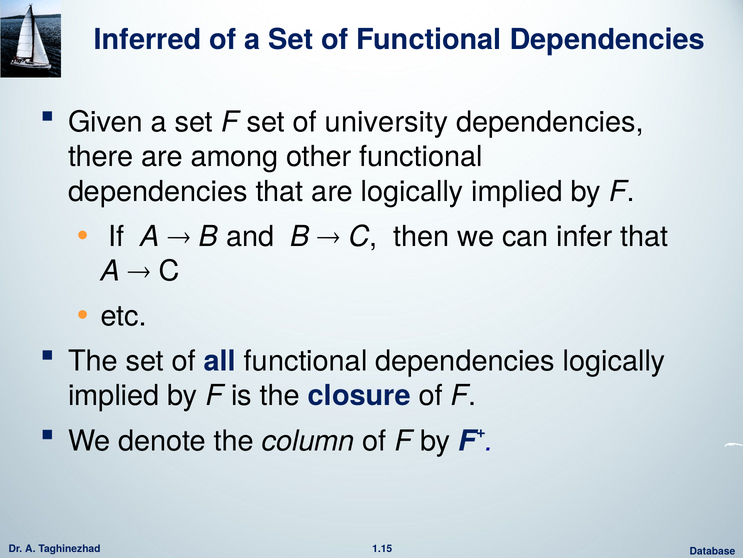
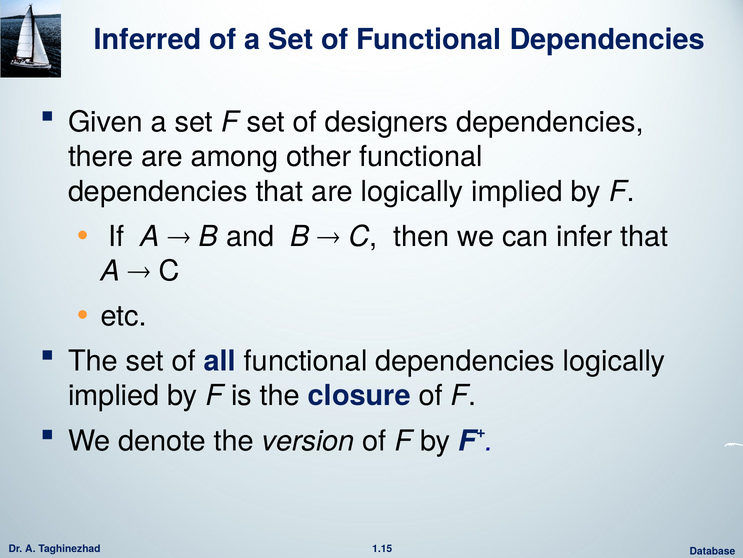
university: university -> designers (387, 122)
column: column -> version (308, 441)
